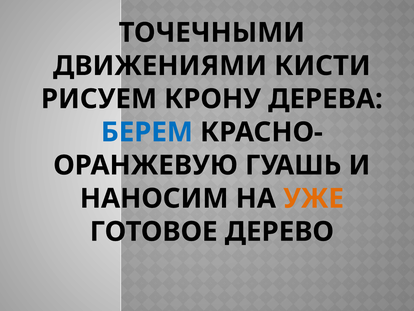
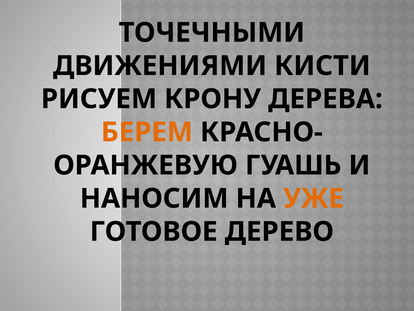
БЕРЕМ colour: blue -> orange (147, 132)
